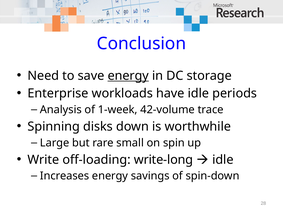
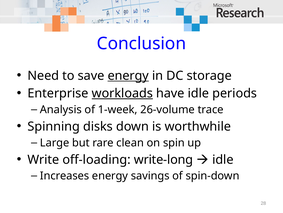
workloads underline: none -> present (122, 93)
42-volume: 42-volume -> 26-volume (168, 109)
small: small -> clean (130, 142)
